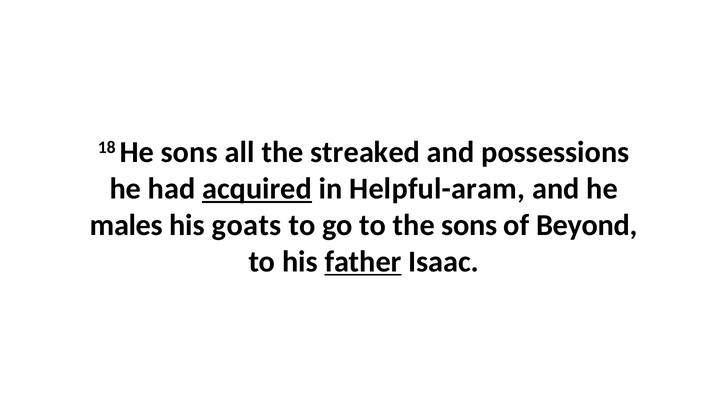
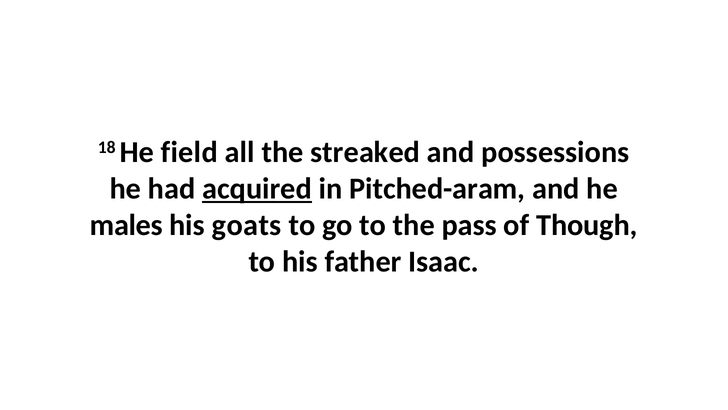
He sons: sons -> field (189, 152)
Helpful-aram: Helpful-aram -> Pitched-aram (437, 189)
the sons: sons -> pass (469, 225)
Beyond: Beyond -> Though (587, 225)
father underline: present -> none (363, 261)
